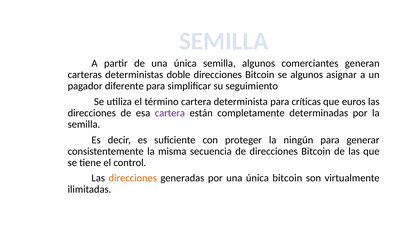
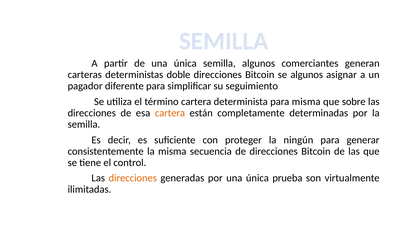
para críticas: críticas -> misma (306, 102)
euros: euros -> sobre (354, 102)
cartera colour: purple -> orange (170, 113)
única bitcoin: bitcoin -> prueba (287, 178)
